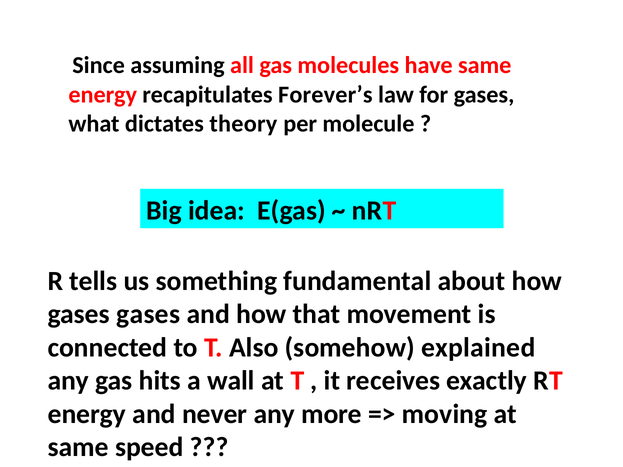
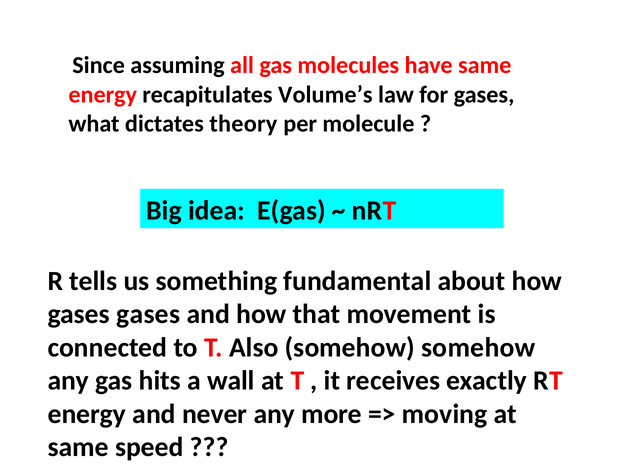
Forever’s: Forever’s -> Volume’s (325, 95)
somehow explained: explained -> somehow (478, 348)
